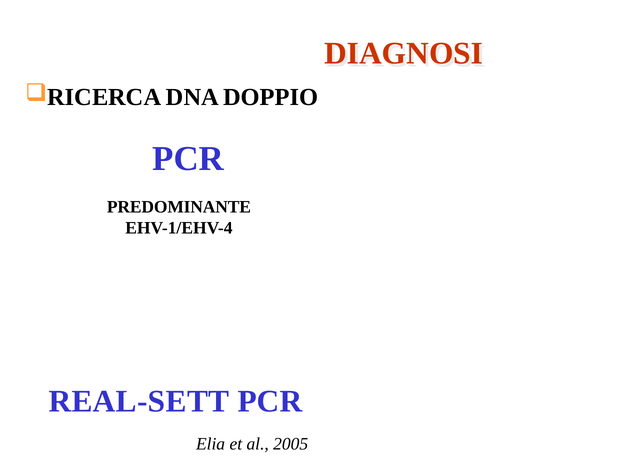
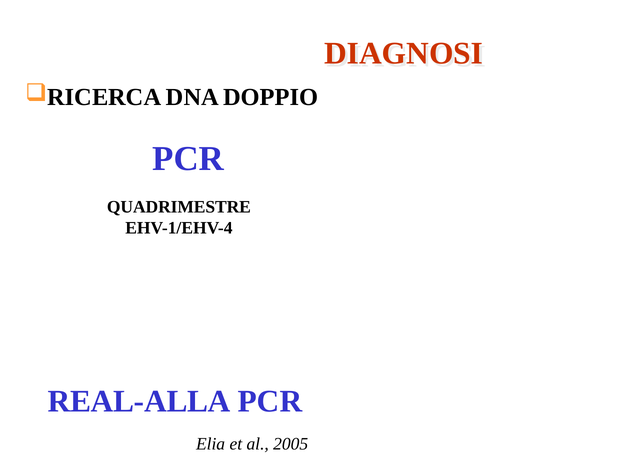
PREDOMINANTE: PREDOMINANTE -> QUADRIMESTRE (179, 207)
REAL-SETT: REAL-SETT -> REAL-ALLA (139, 401)
